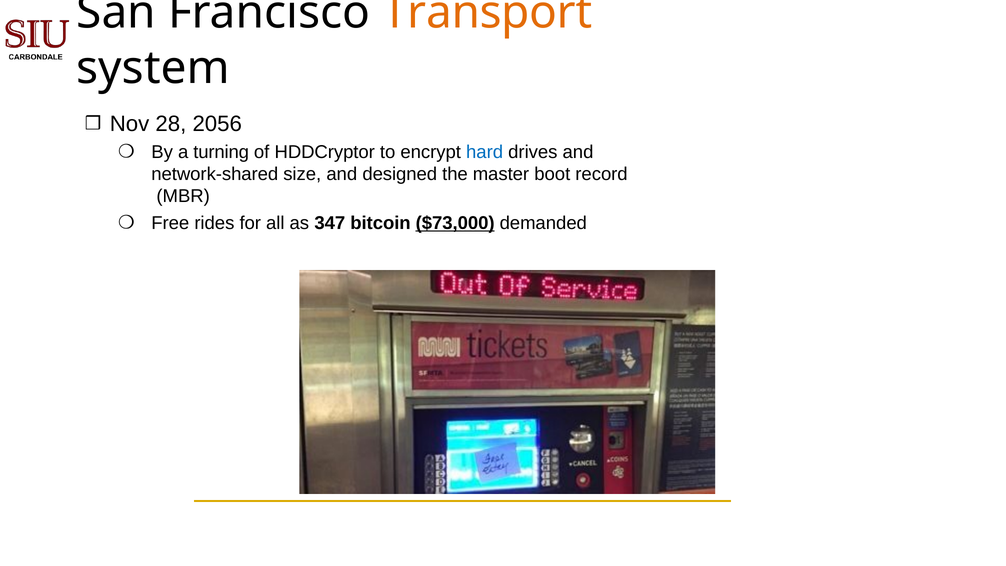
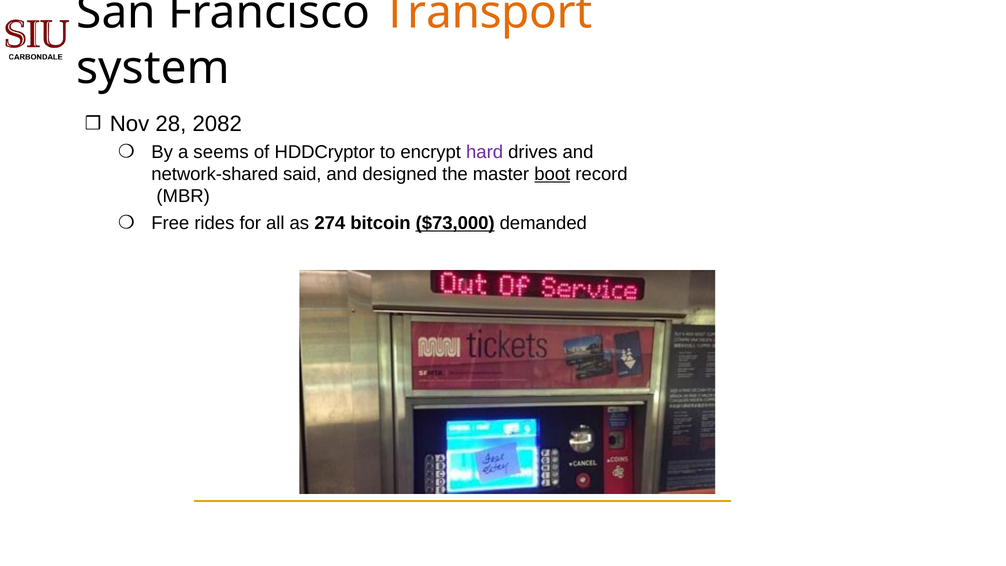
2056: 2056 -> 2082 (217, 124)
turning: turning -> seems (221, 152)
hard colour: blue -> purple (485, 152)
size: size -> said (302, 174)
boot underline: none -> present (552, 174)
347: 347 -> 274 (330, 223)
